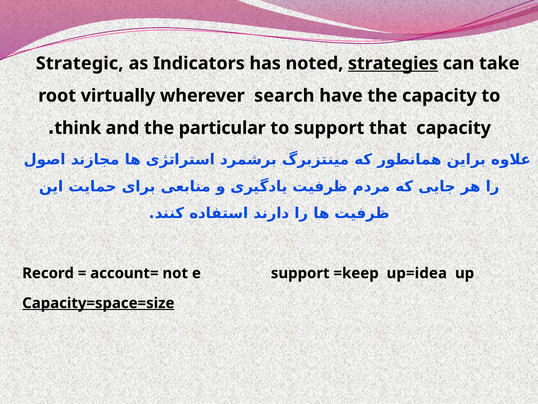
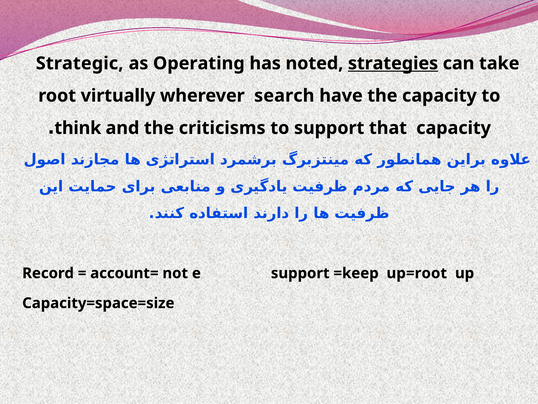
Indicators: Indicators -> Operating (199, 63)
particular: particular -> criticisms (222, 128)
up=idea: up=idea -> up=root (417, 273)
Capacity=space=size underline: present -> none (98, 303)
